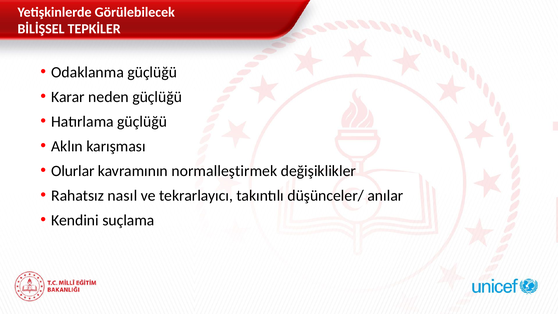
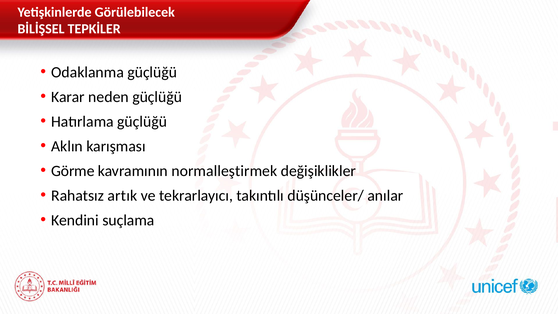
Olurlar: Olurlar -> Görme (73, 171)
nasıl: nasıl -> artık (122, 195)
